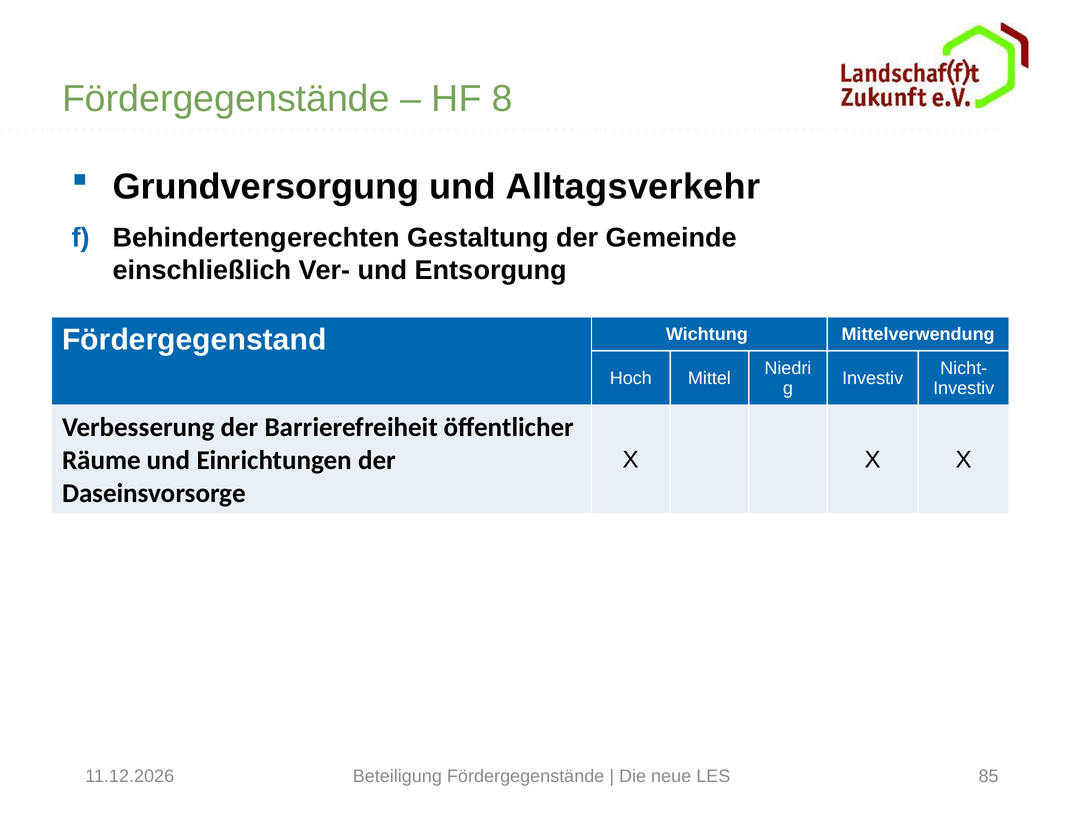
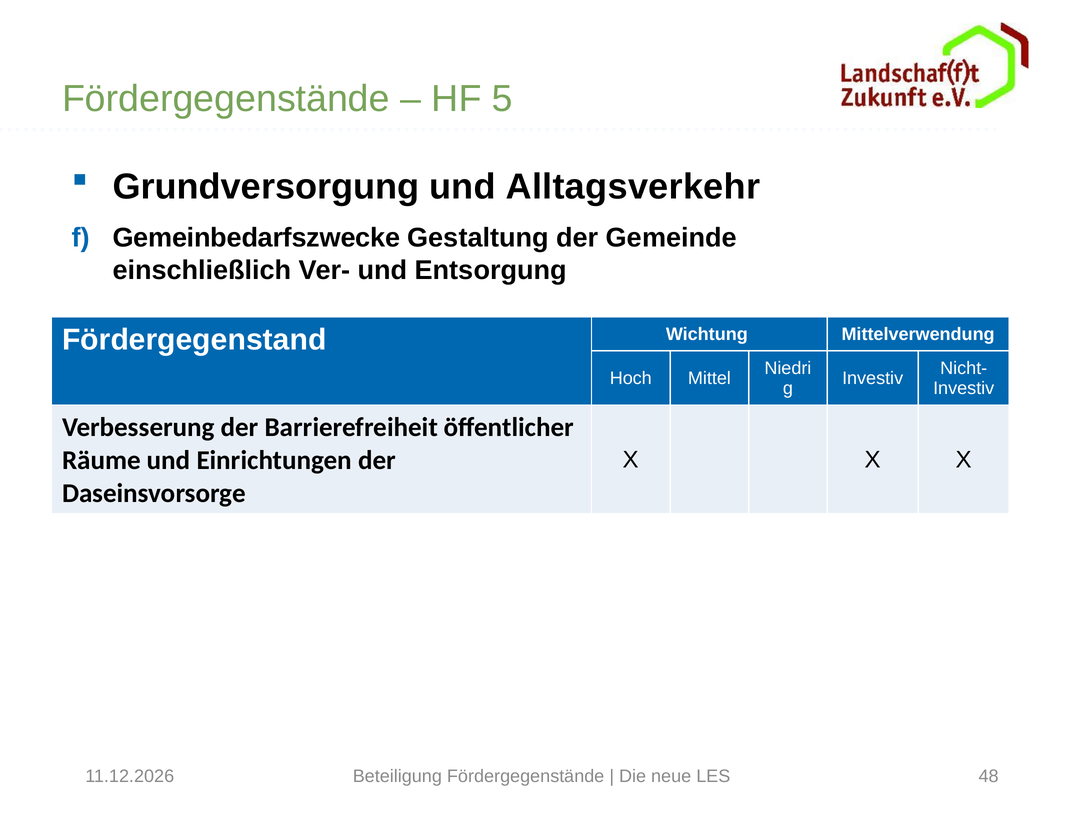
8: 8 -> 5 (502, 99)
Behindertengerechten: Behindertengerechten -> Gemeinbedarfszwecke (256, 238)
85: 85 -> 48 (989, 776)
